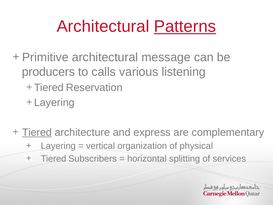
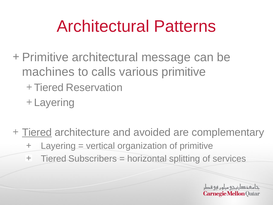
Patterns underline: present -> none (185, 26)
producers: producers -> machines (48, 72)
various listening: listening -> primitive (184, 72)
express: express -> avoided (152, 132)
of physical: physical -> primitive (196, 146)
